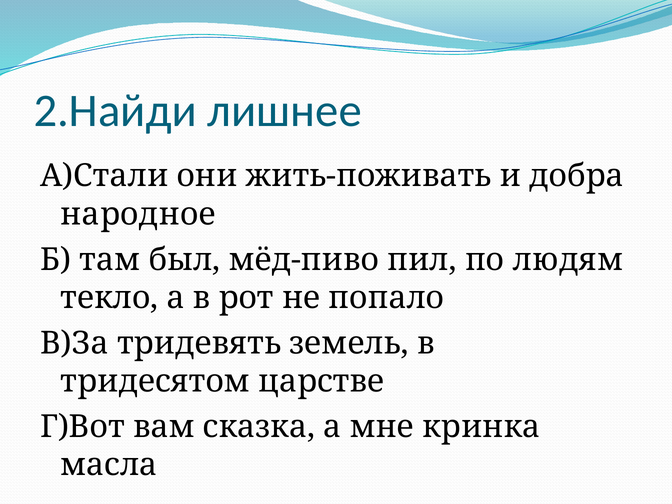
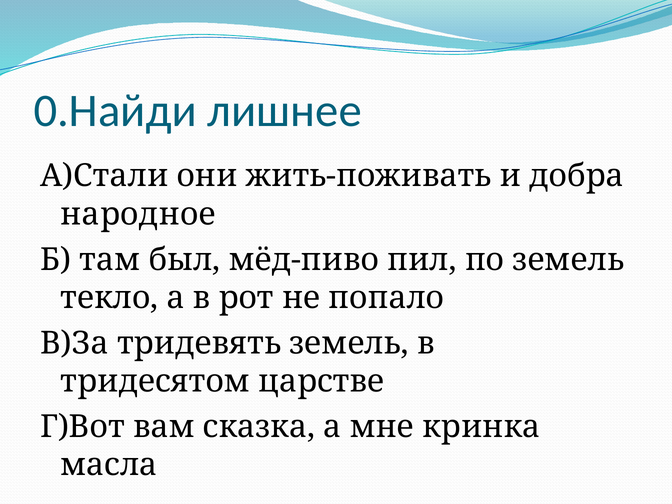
2.Найди: 2.Найди -> 0.Найди (115, 111)
по людям: людям -> земель (568, 260)
